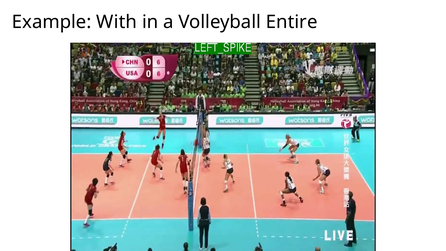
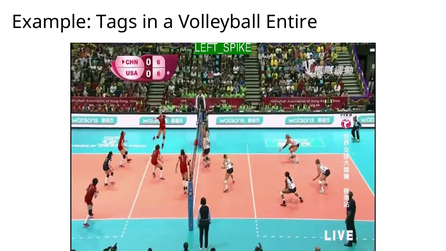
With: With -> Tags (117, 22)
